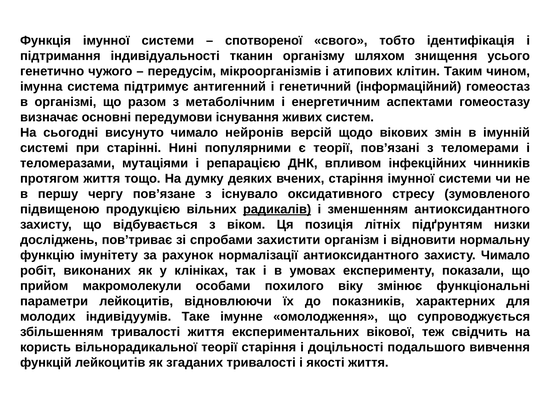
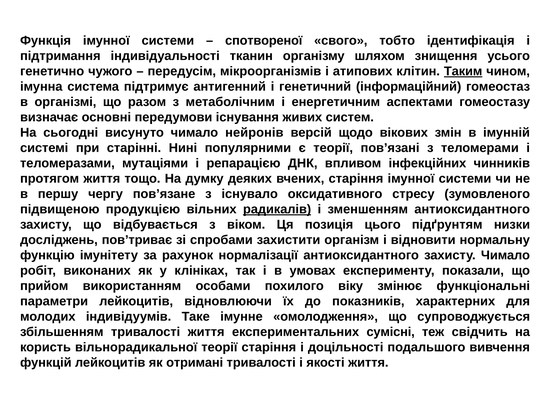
Таким underline: none -> present (463, 71)
літніх: літніх -> цього (383, 225)
макромолекули: макромолекули -> використанням (132, 286)
вікової: вікової -> сумісні (391, 332)
згаданих: згаданих -> отримані (195, 363)
